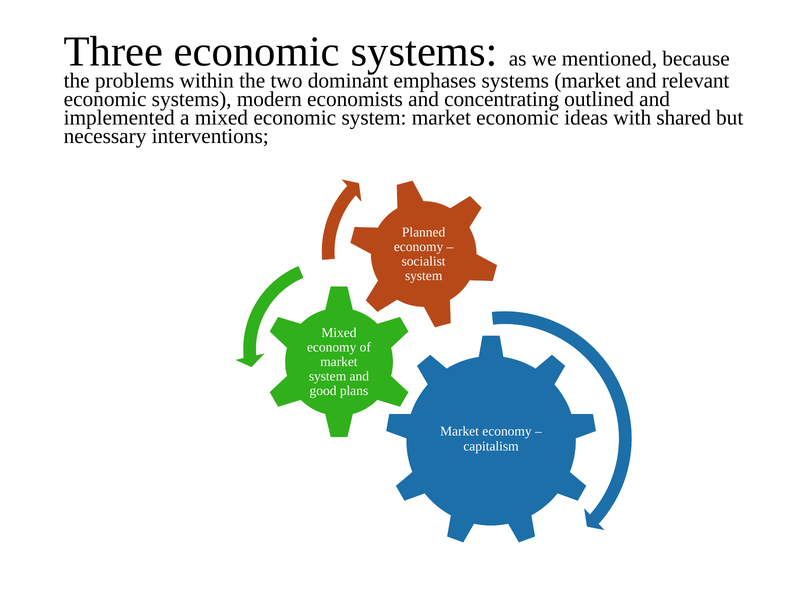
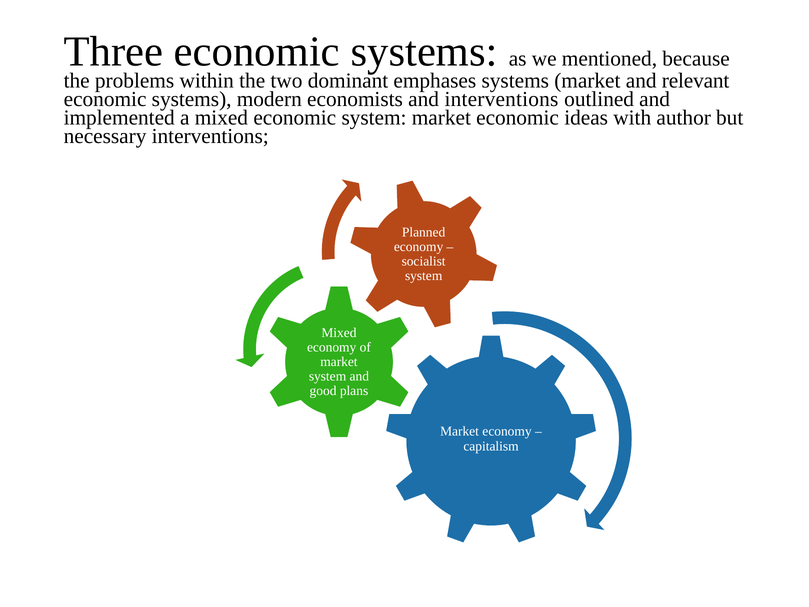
and concentrating: concentrating -> interventions (501, 99)
shared: shared -> author (684, 118)
